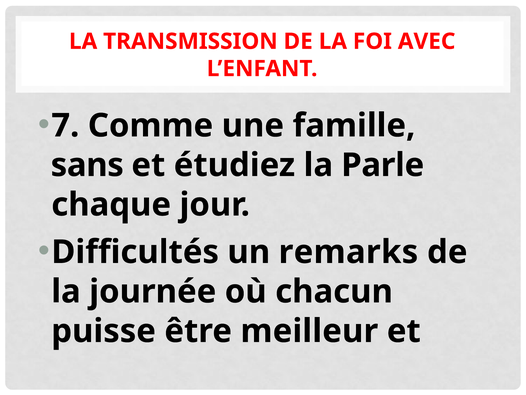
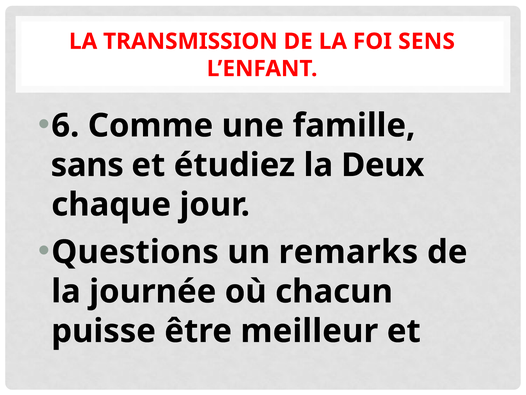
AVEC: AVEC -> SENS (427, 41)
7: 7 -> 6 (65, 125)
Parle: Parle -> Deux (383, 165)
Difficultés: Difficultés -> Questions (135, 252)
